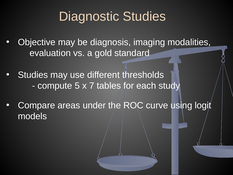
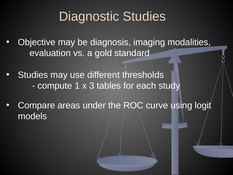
5: 5 -> 1 (77, 86)
7: 7 -> 3 (92, 86)
